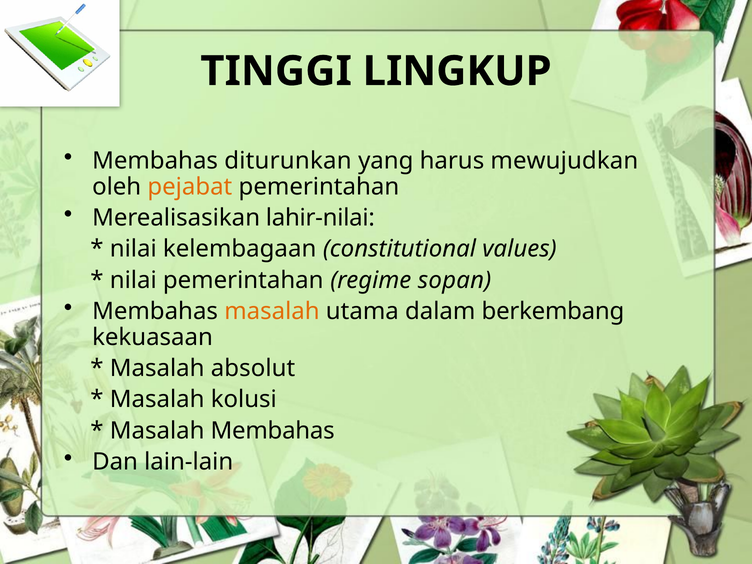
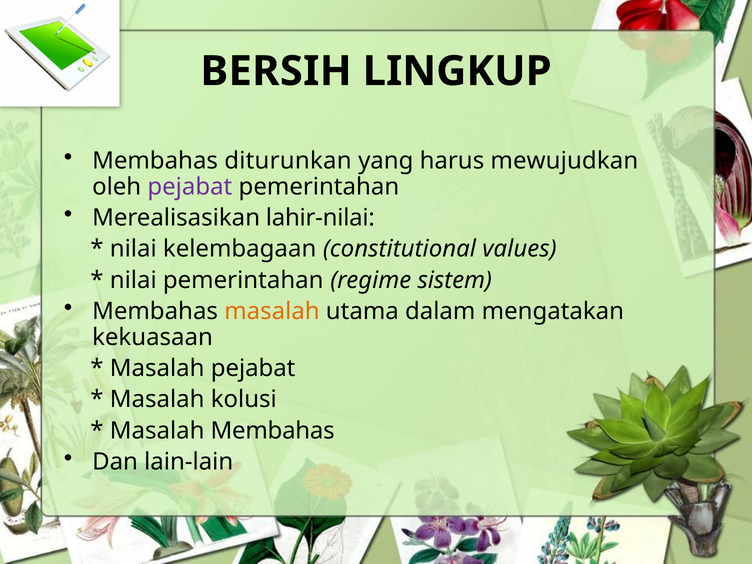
TINGGI: TINGGI -> BERSIH (276, 71)
pejabat colour: orange -> purple (190, 187)
sopan: sopan -> sistem (455, 280)
berkembang: berkembang -> mengatakan (553, 311)
Masalah absolut: absolut -> pejabat (253, 368)
